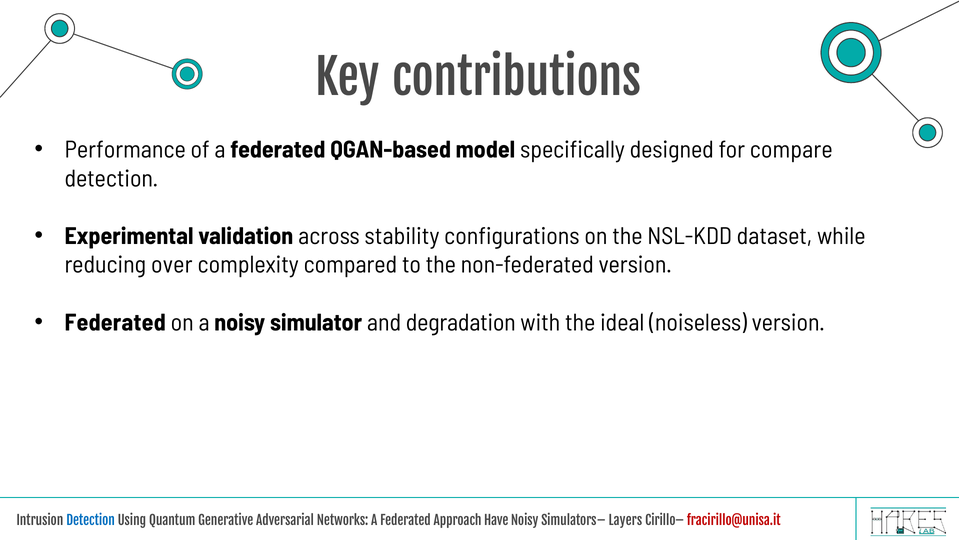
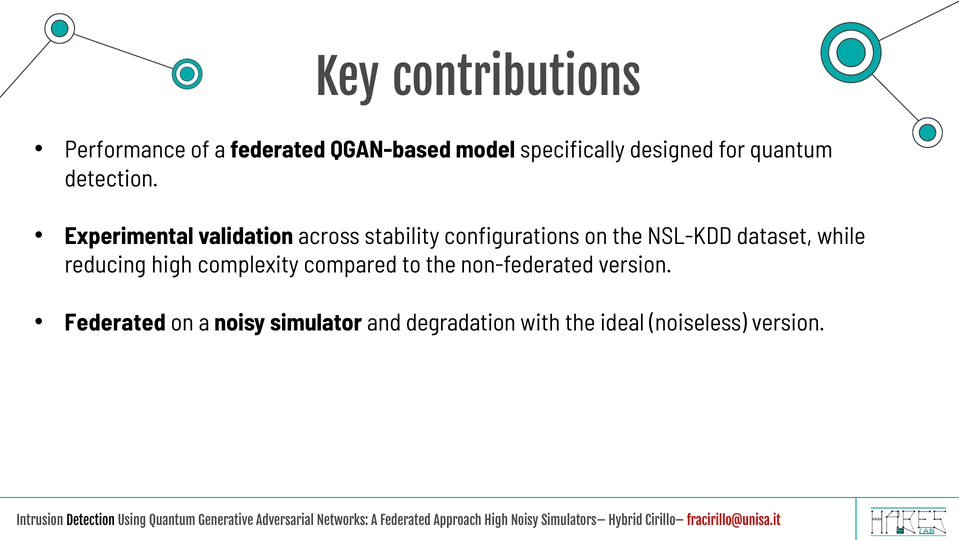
for compare: compare -> quantum (791, 150)
reducing over: over -> high (172, 265)
Detection colour: blue -> black (91, 520)
Approach Have: Have -> High (496, 520)
Layers: Layers -> Hybrid (625, 520)
